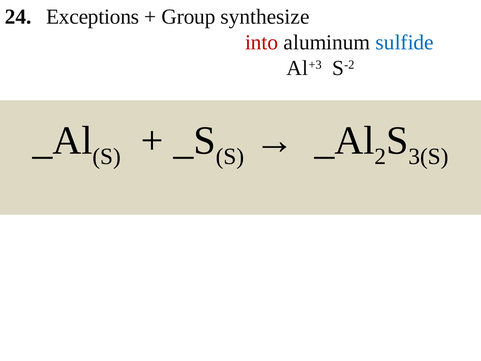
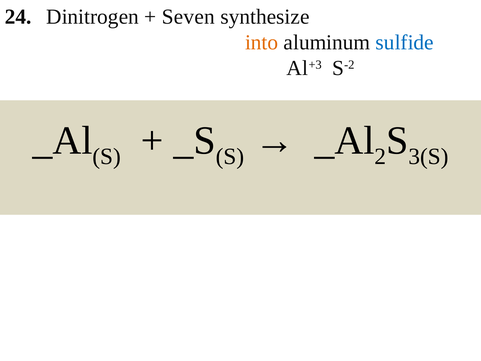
Exceptions: Exceptions -> Dinitrogen (93, 17)
Group: Group -> Seven (188, 17)
into colour: red -> orange (262, 42)
